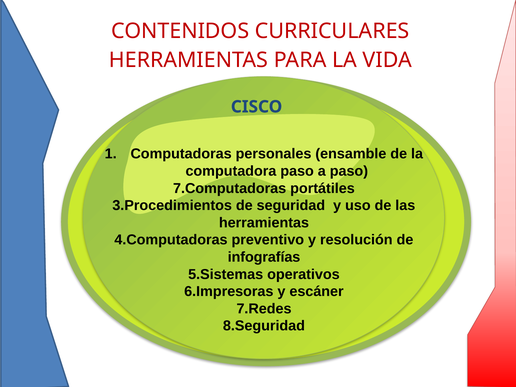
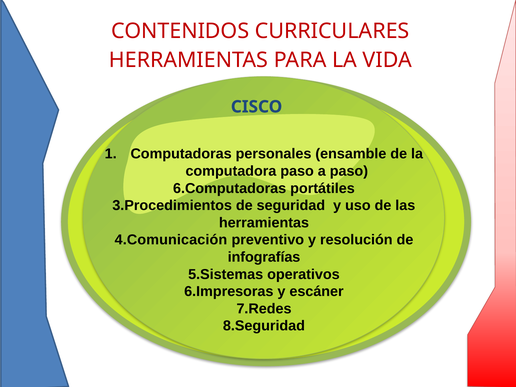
7.Computadoras: 7.Computadoras -> 6.Computadoras (230, 188)
4.Computadoras: 4.Computadoras -> 4.Comunicación (171, 240)
